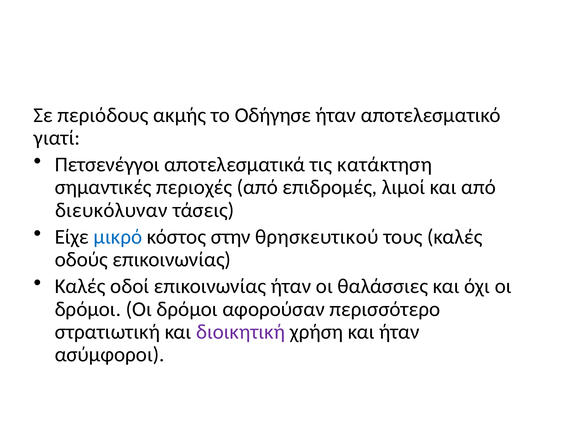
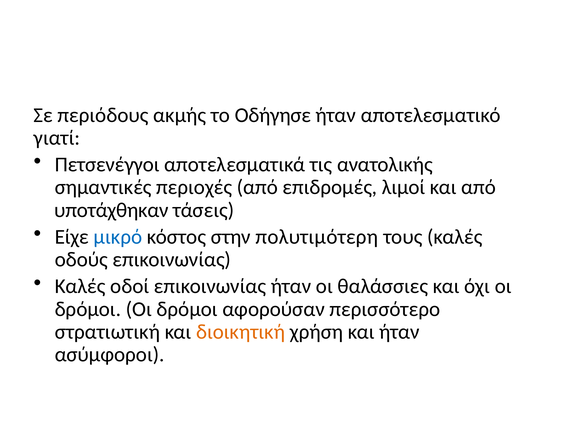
κατάκτηση: κατάκτηση -> ανατολικής (385, 165)
διευκόλυναν: διευκόλυναν -> υποτάχθηκαν (112, 210)
θρησκευτικού: θρησκευτικού -> πολυτιμότερη (317, 237)
διοικητική colour: purple -> orange (241, 332)
